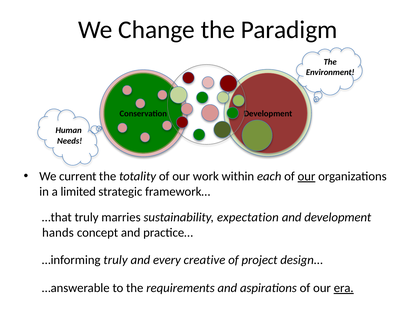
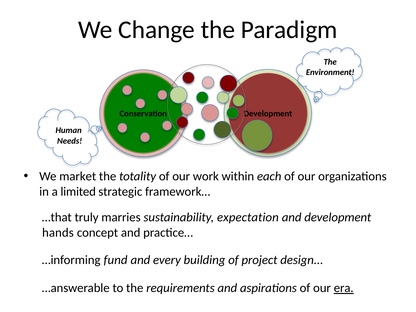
current: current -> market (78, 176)
our underline: present -> none (307, 176)
…informing truly: truly -> fund (116, 260)
creative: creative -> building (205, 260)
